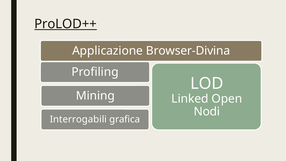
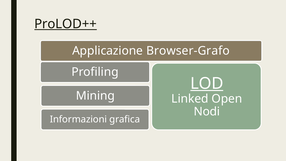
Browser-Divina: Browser-Divina -> Browser-Grafo (188, 51)
LOD underline: none -> present (207, 83)
Interrogabili: Interrogabili -> Informazioni (78, 119)
